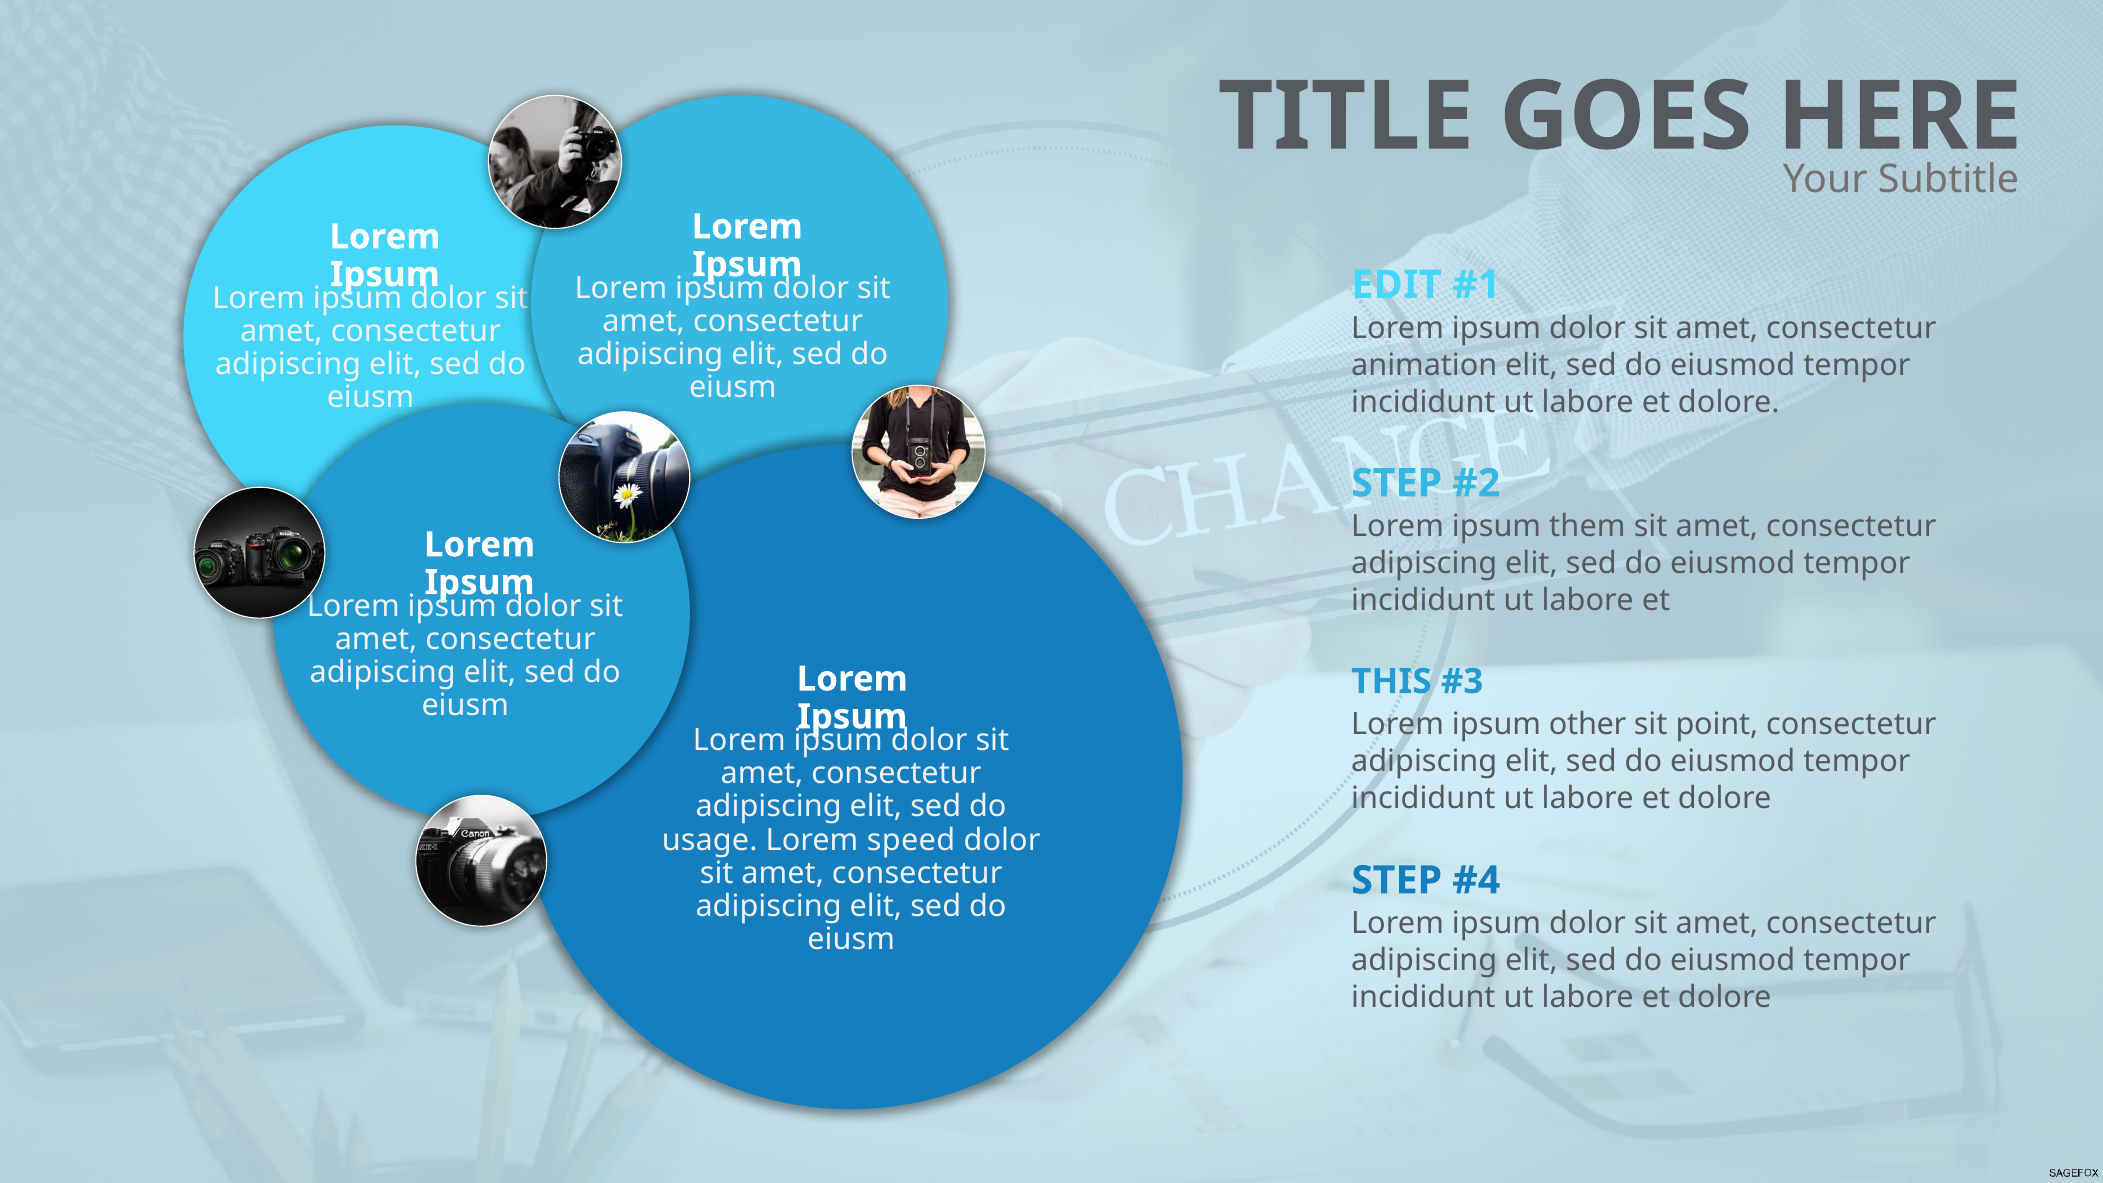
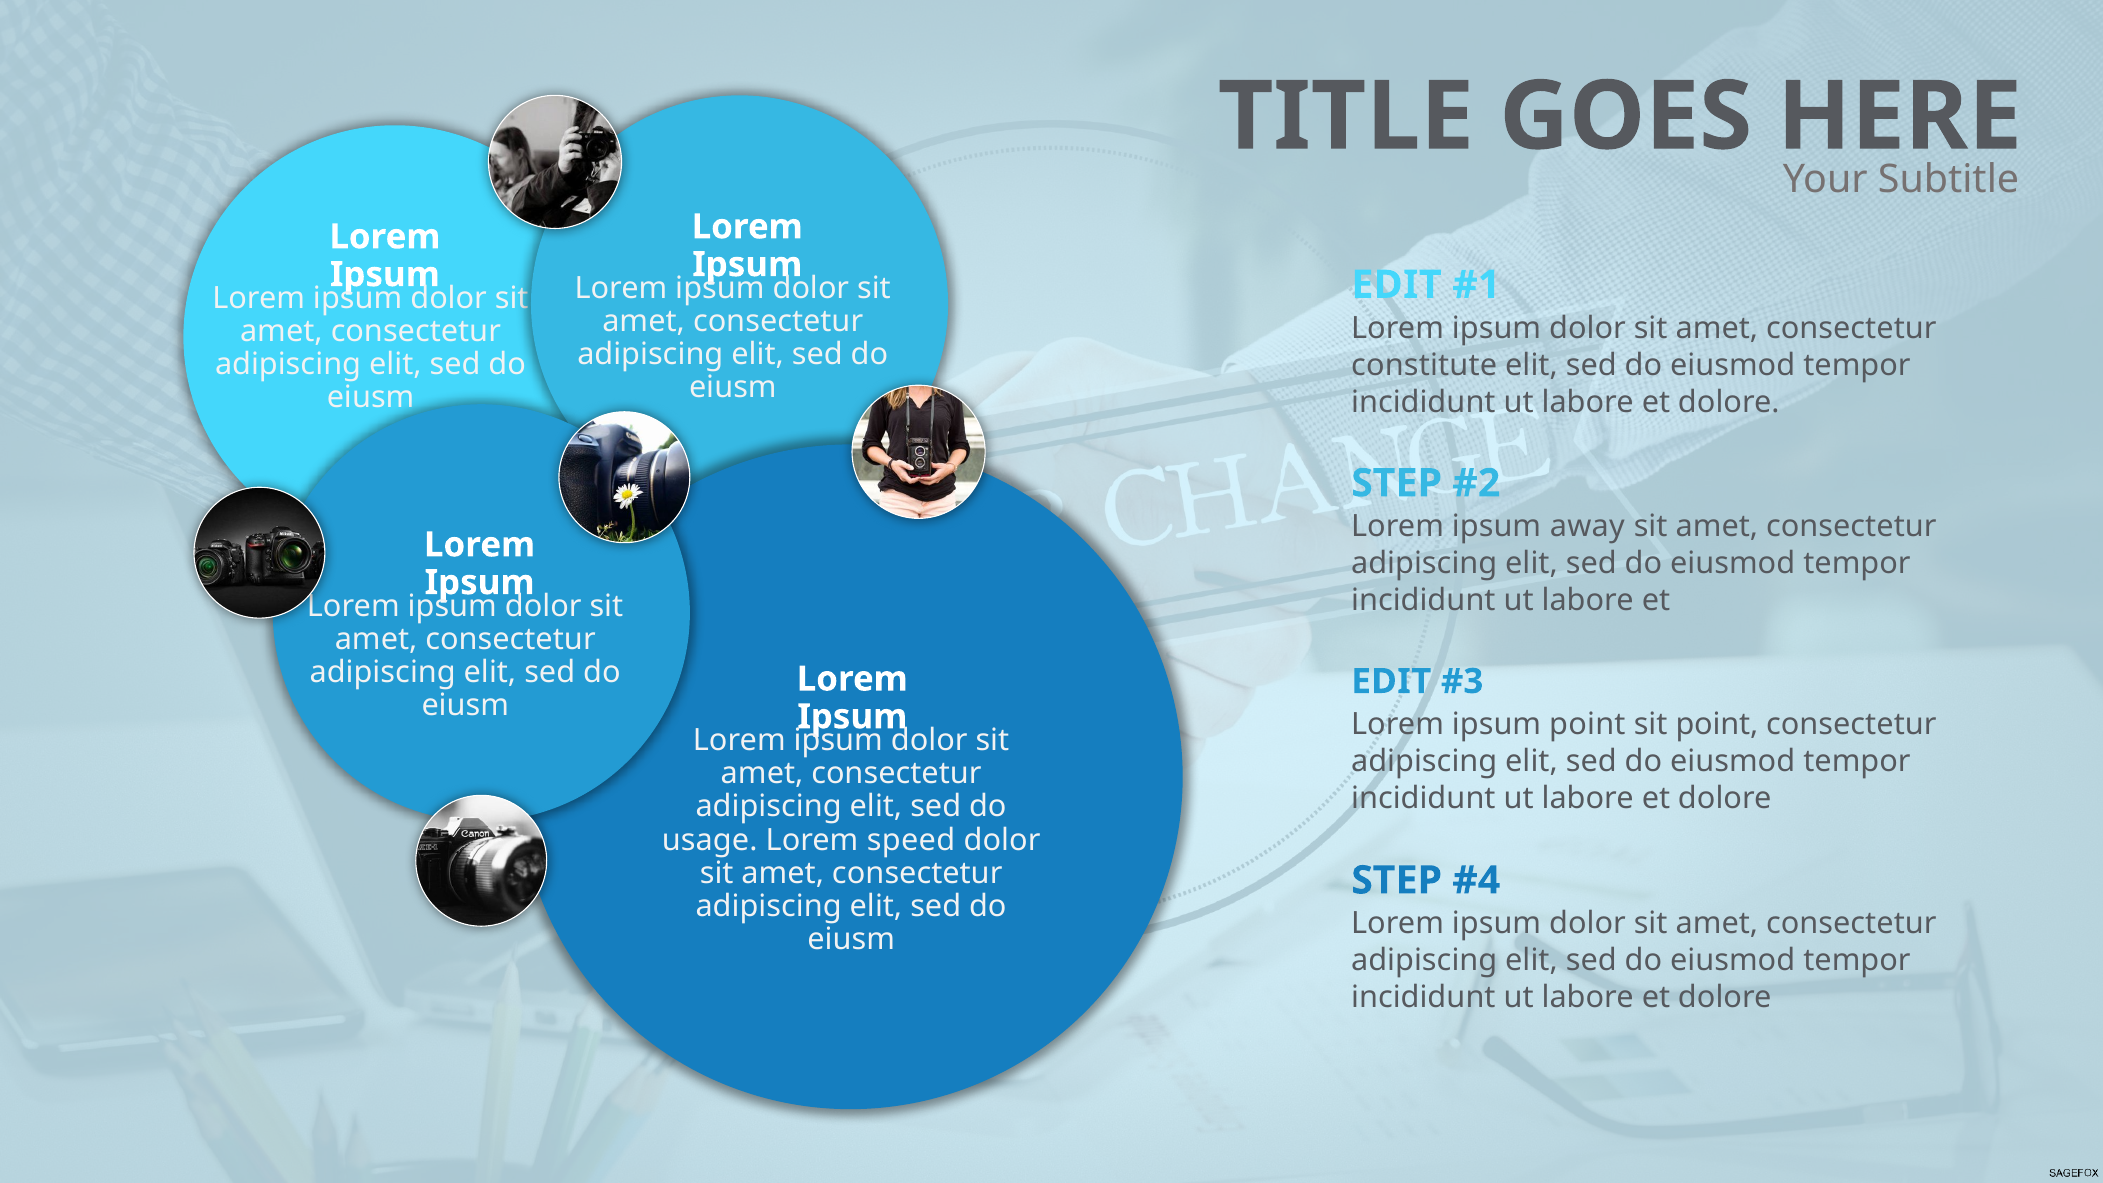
animation: animation -> constitute (1424, 365)
them: them -> away (1587, 526)
THIS: THIS -> EDIT (1391, 681)
ipsum other: other -> point (1587, 725)
